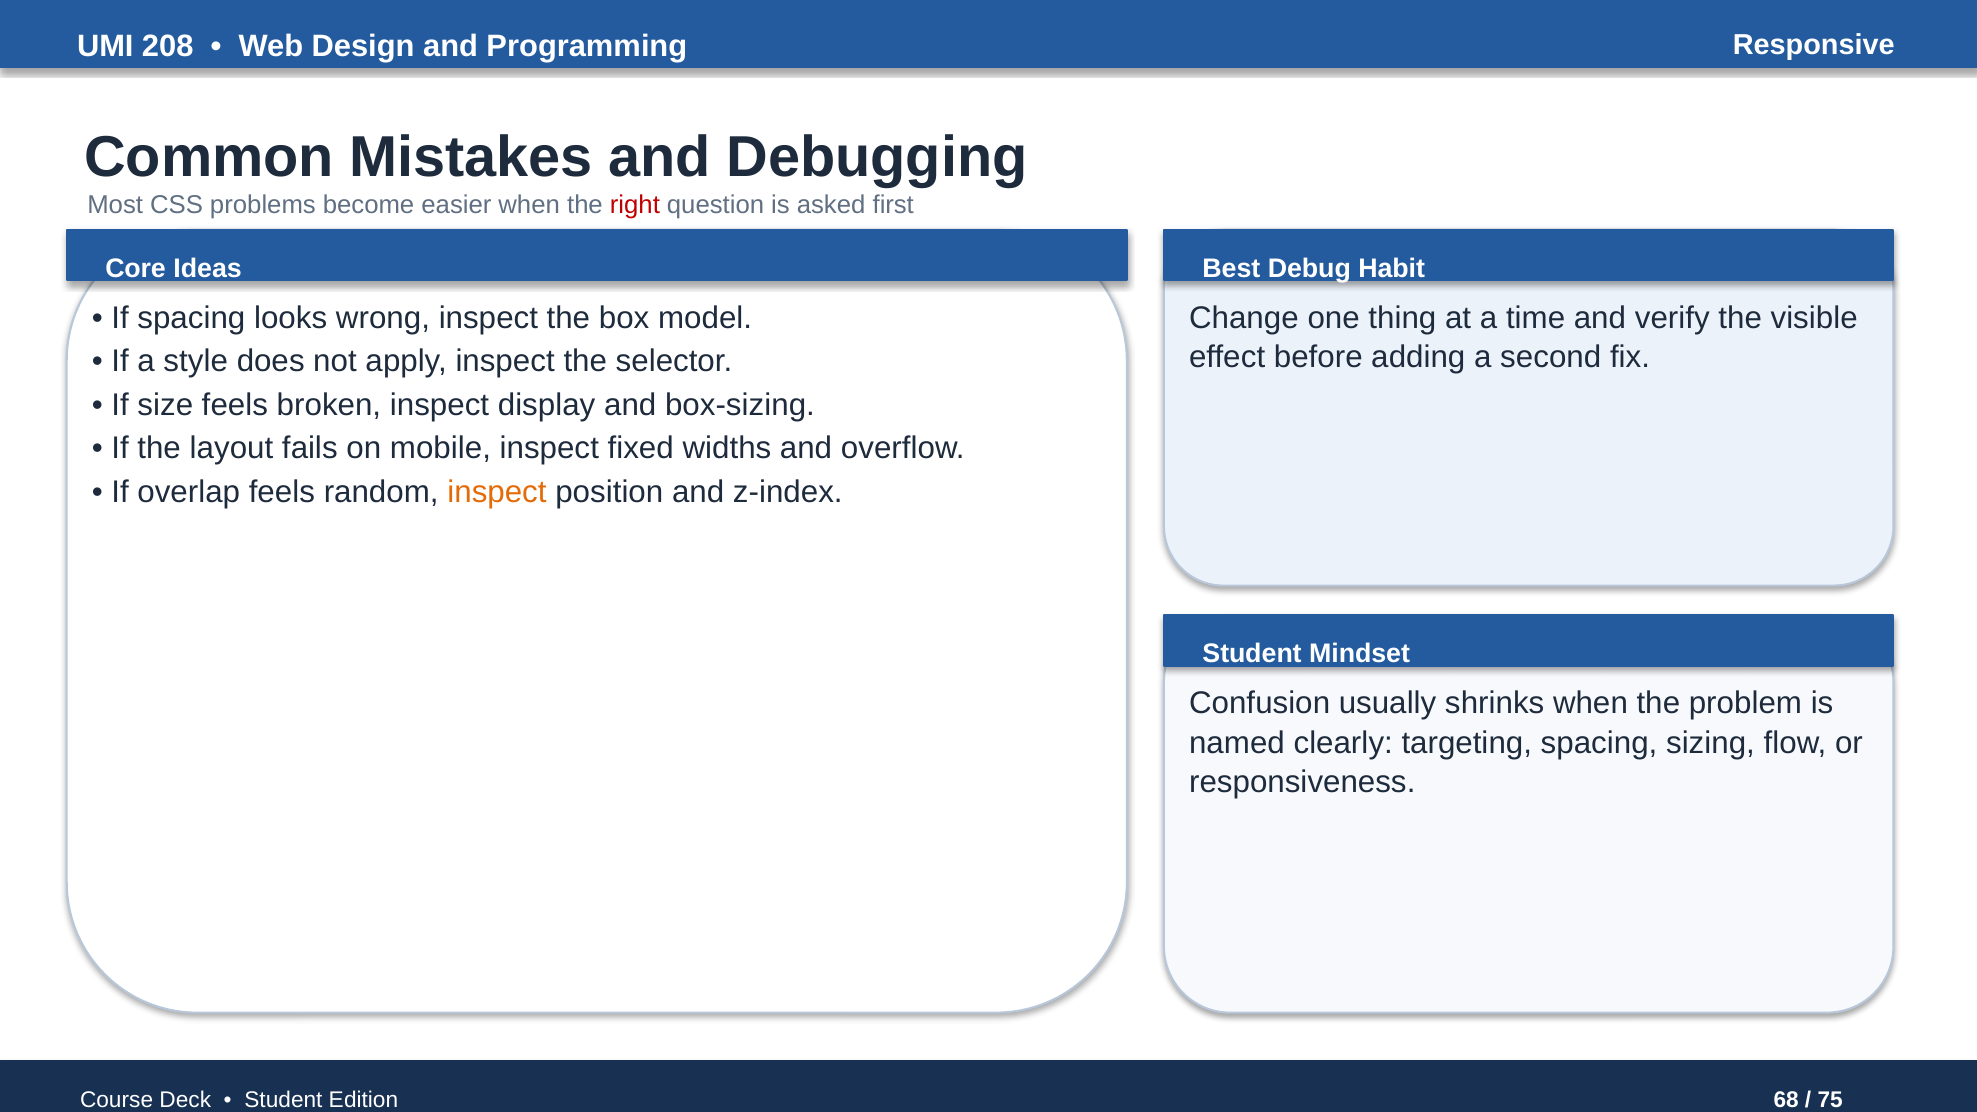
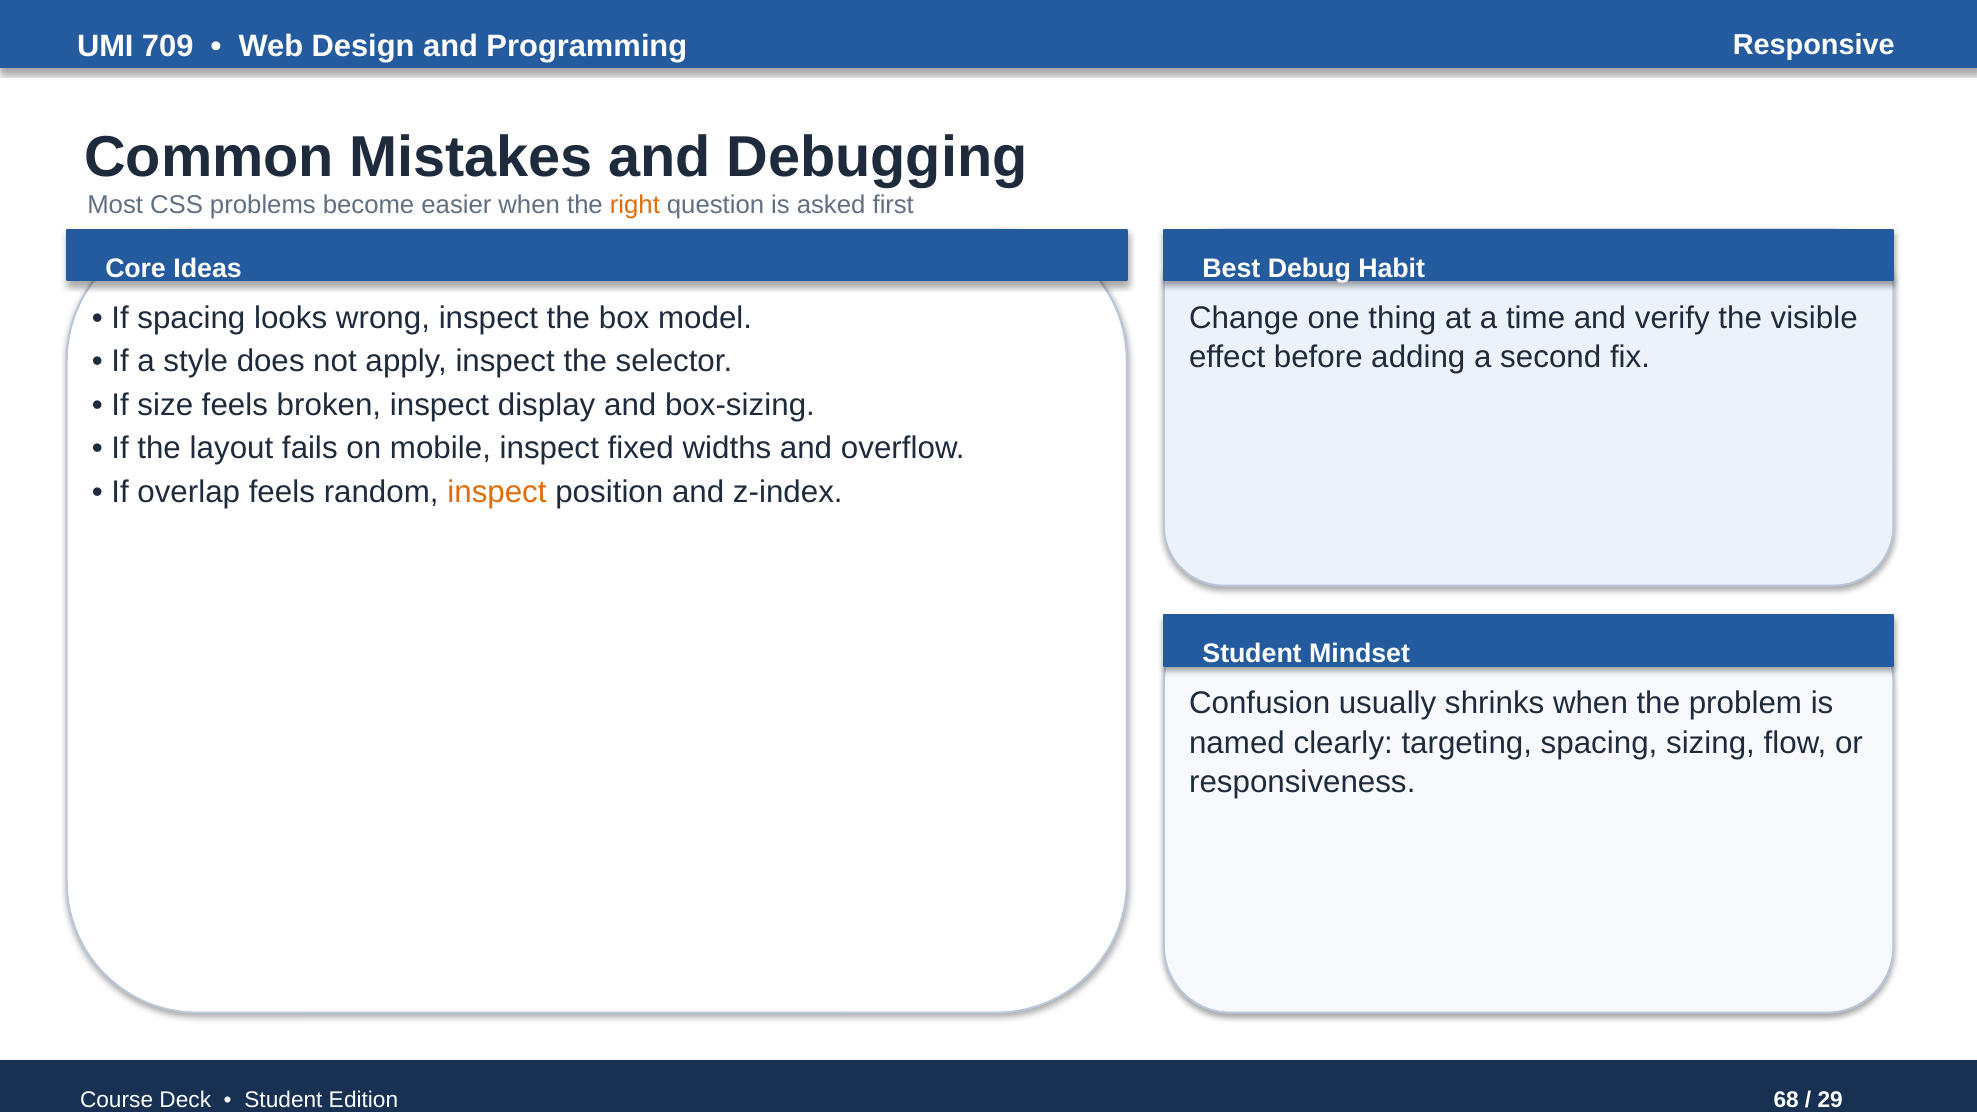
208: 208 -> 709 (168, 46)
right colour: red -> orange (635, 206)
75: 75 -> 29 (1830, 1100)
